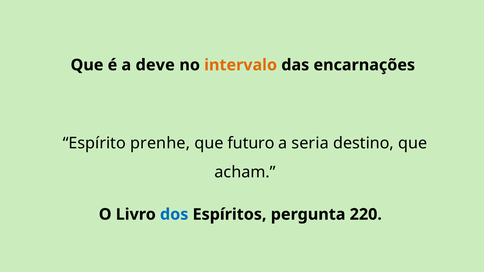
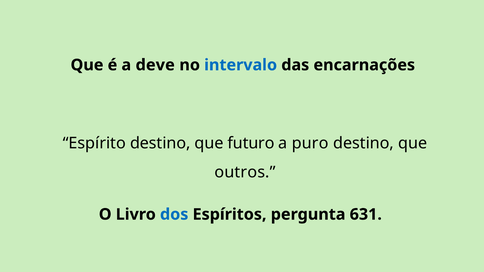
intervalo colour: orange -> blue (241, 65)
Espírito prenhe: prenhe -> destino (160, 143)
seria: seria -> puro (310, 143)
acham: acham -> outros (245, 172)
220: 220 -> 631 (366, 215)
